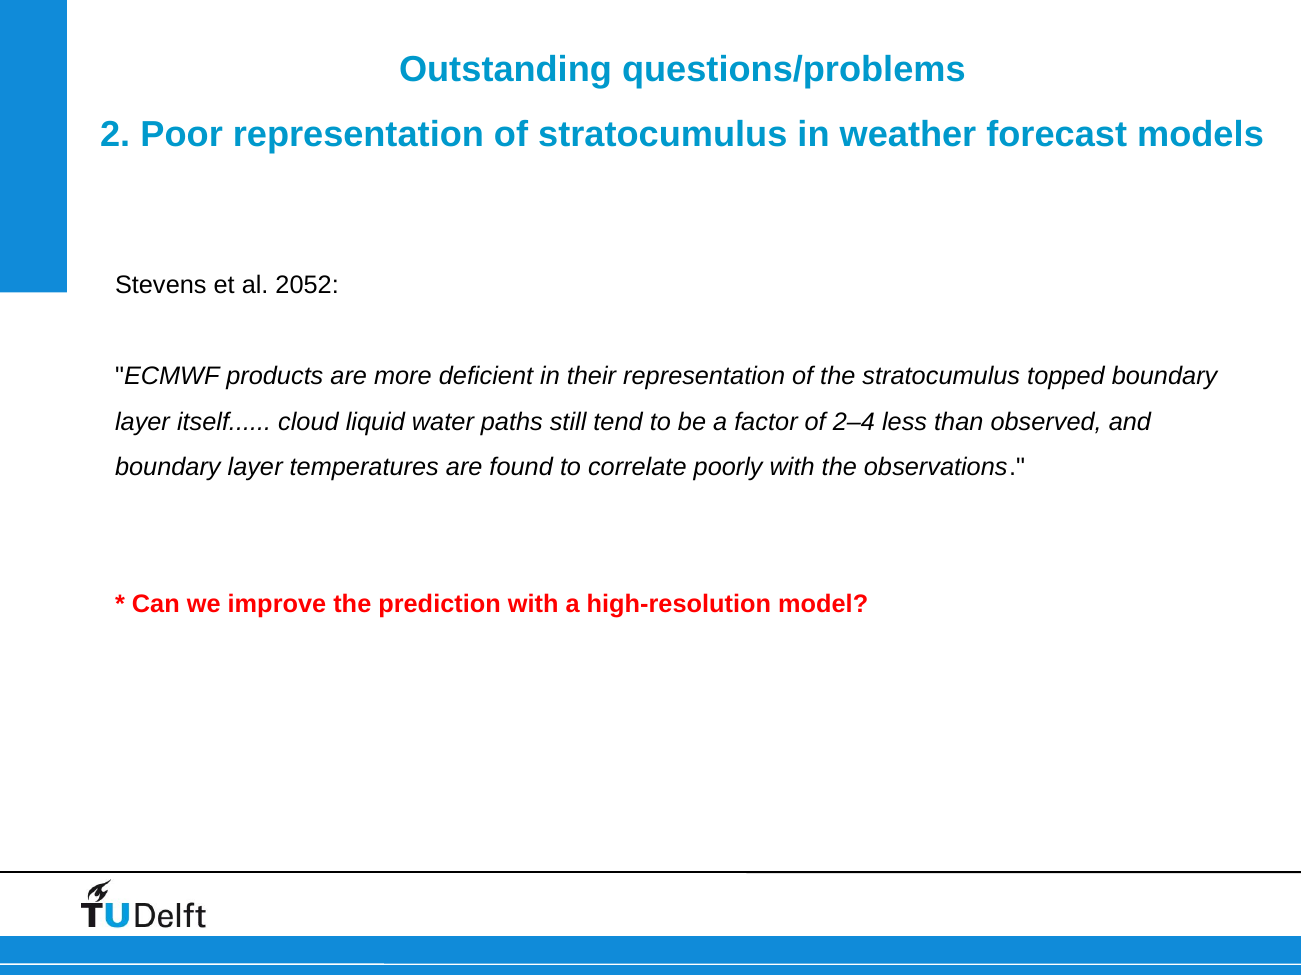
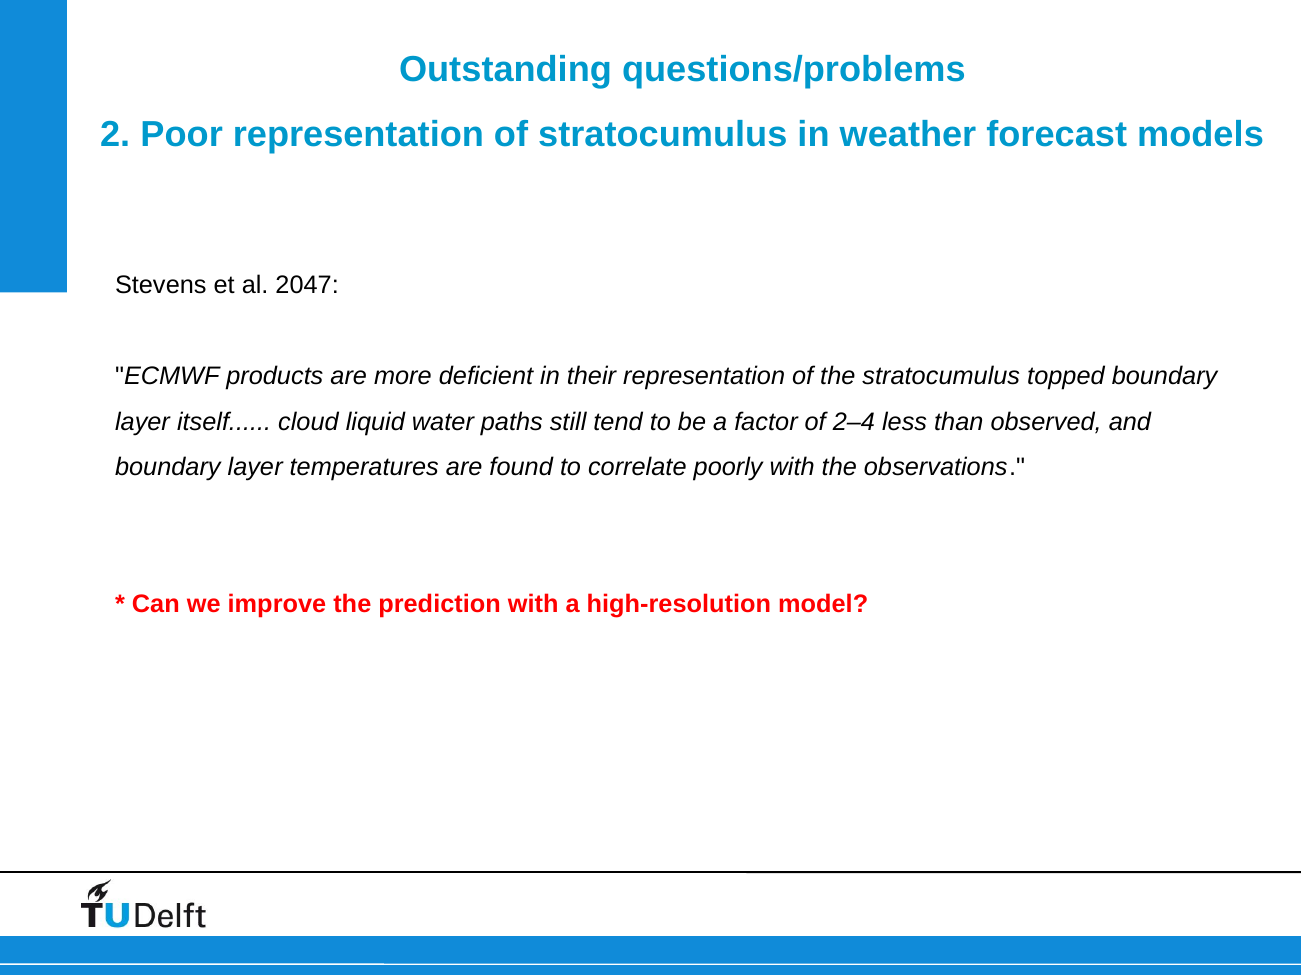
2052: 2052 -> 2047 (307, 286)
